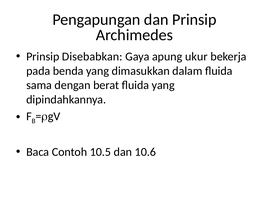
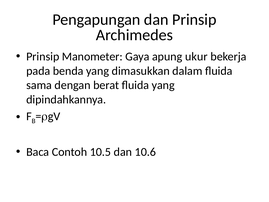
Disebabkan: Disebabkan -> Manometer (92, 56)
